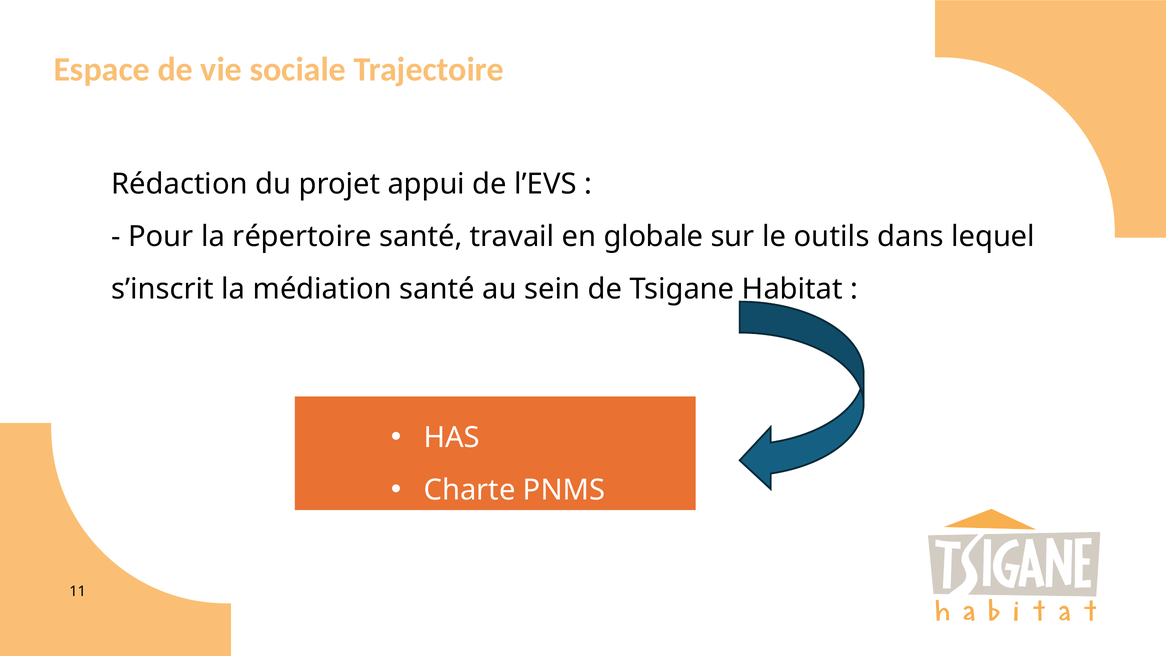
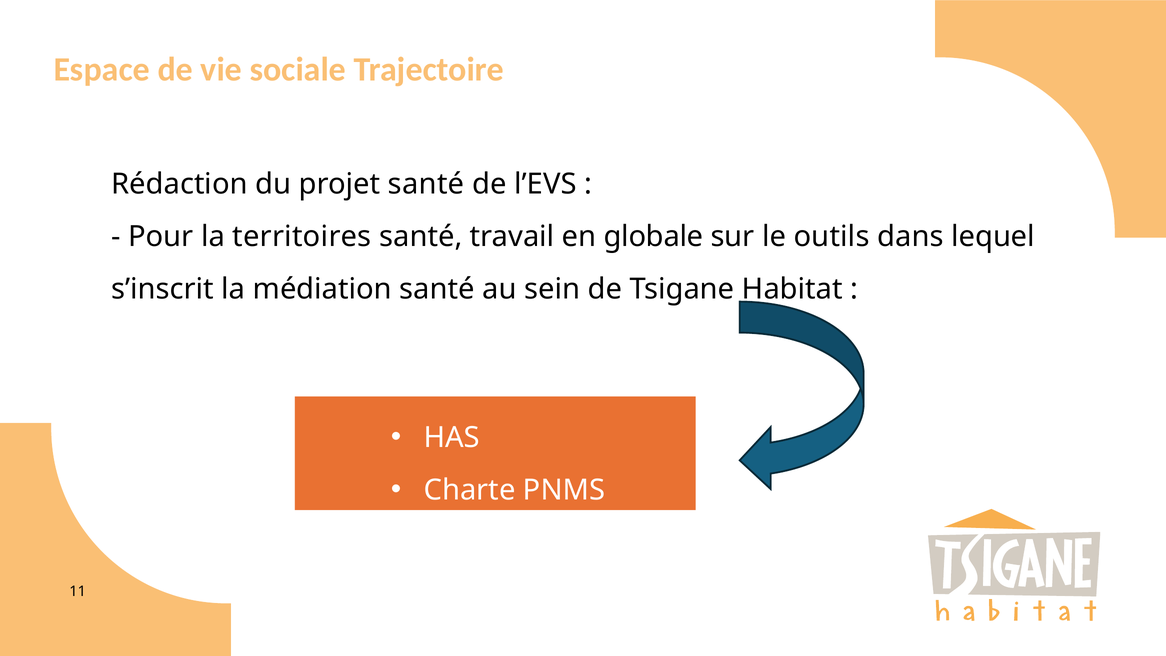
projet appui: appui -> santé (426, 184)
répertoire: répertoire -> territoires (302, 236)
